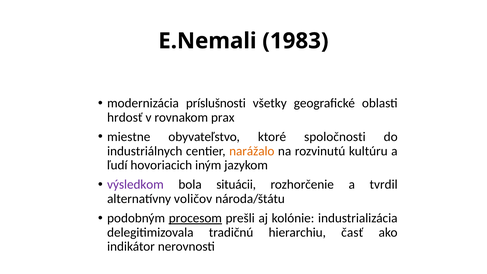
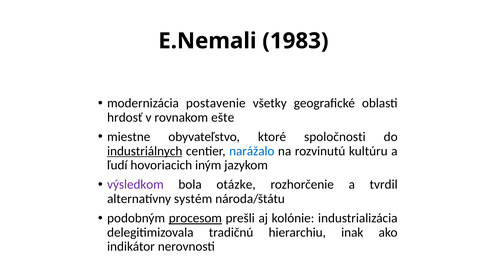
príslušnosti: príslušnosti -> postavenie (216, 103)
prax: prax -> ešte (223, 117)
industriálnych underline: none -> present (145, 151)
narážalo colour: orange -> blue (252, 151)
situácii: situácii -> otázke (236, 185)
voličov: voličov -> systém (193, 199)
časť: časť -> inak (352, 232)
